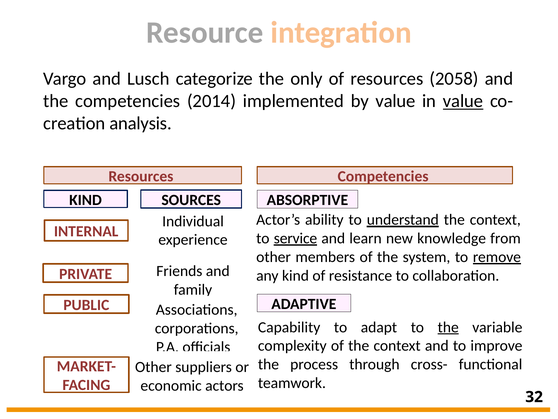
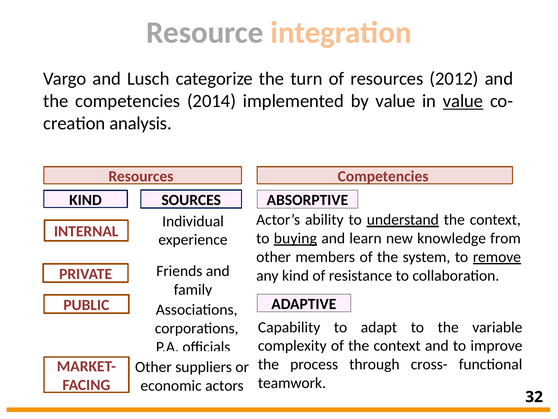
only: only -> turn (307, 79)
2058: 2058 -> 2012 (454, 79)
service: service -> buying (295, 238)
the underline: present -> none (448, 327)
